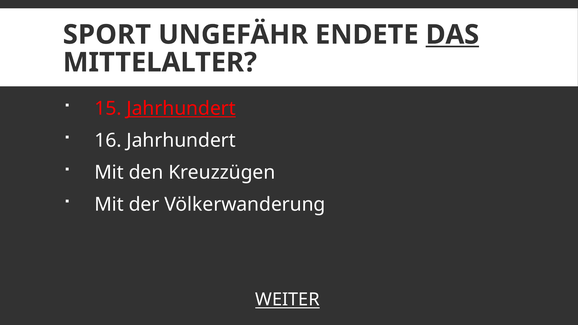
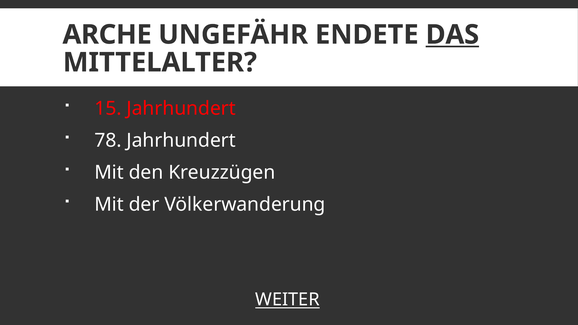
SPORT: SPORT -> ARCHE (107, 35)
Jahrhundert underline: present -> none (181, 109)
16: 16 -> 78 (108, 141)
